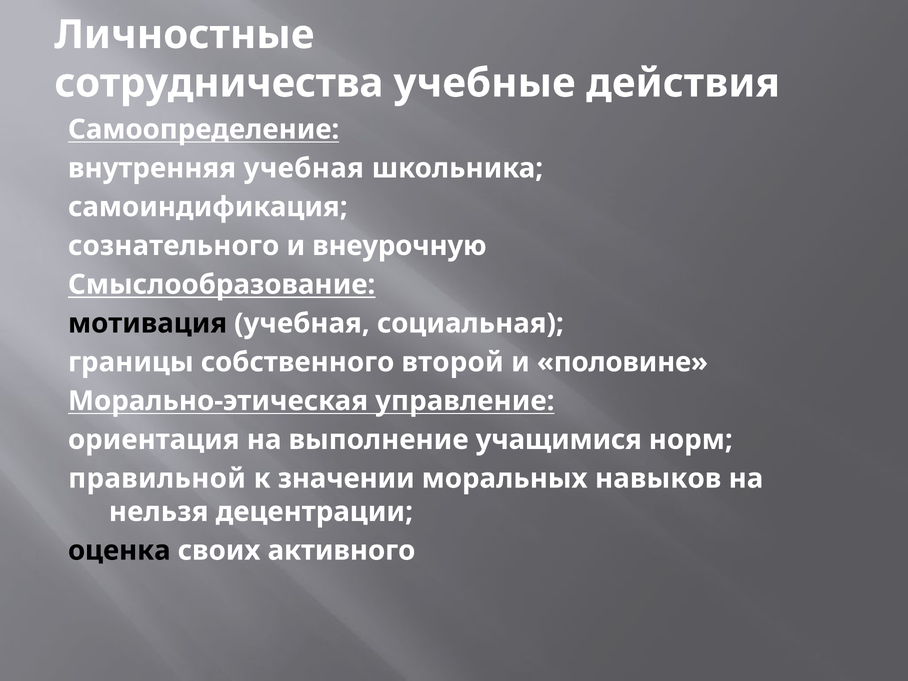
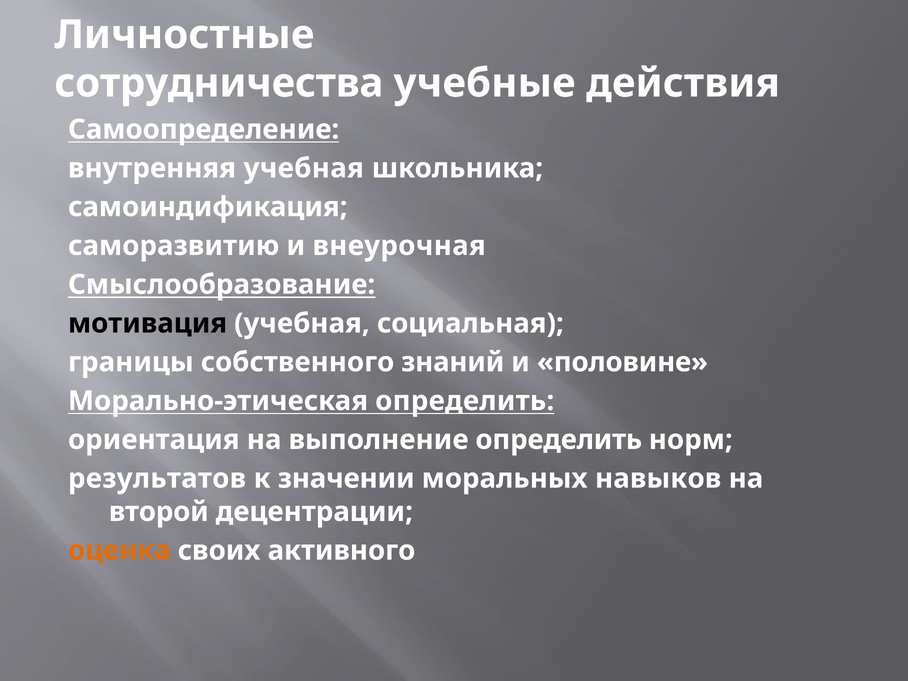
сознательного: сознательного -> саморазвитию (174, 246)
внеурочную: внеурочную -> внеурочная (399, 246)
второй: второй -> знаний (453, 362)
Морально-этическая управление: управление -> определить (465, 401)
выполнение учащимися: учащимися -> определить (559, 440)
правильной: правильной -> результатов (157, 479)
нельзя: нельзя -> второй (159, 512)
оценка colour: black -> orange (119, 551)
